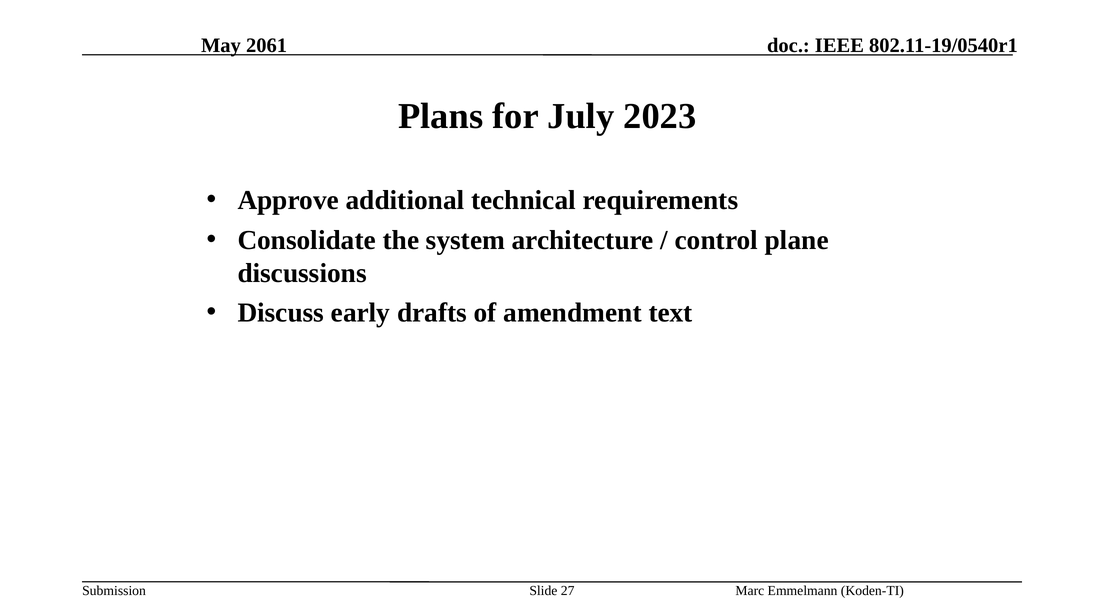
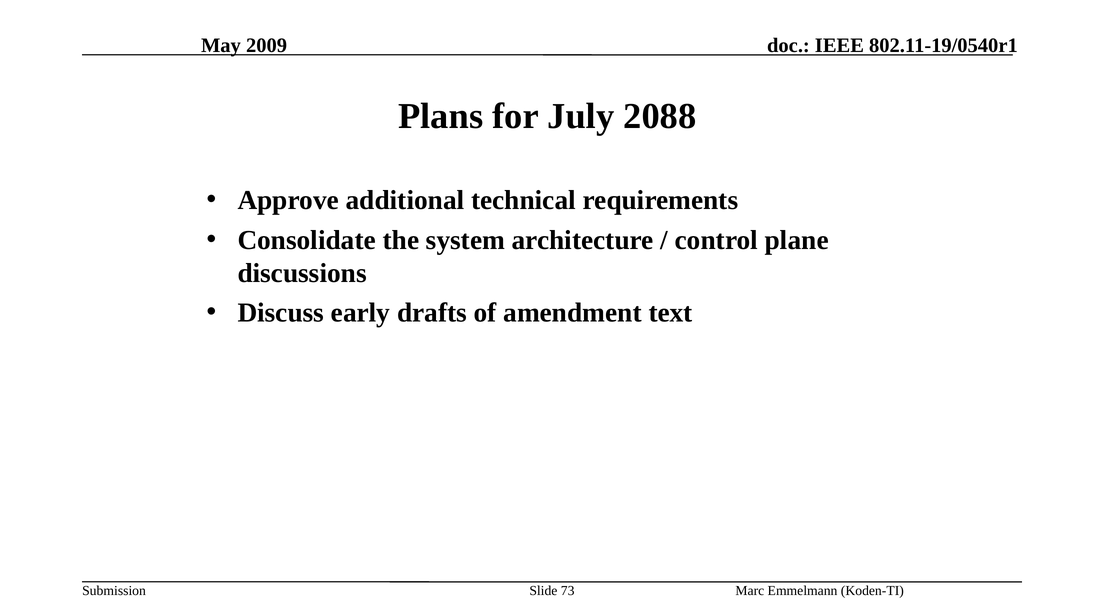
2061: 2061 -> 2009 (267, 46)
2023: 2023 -> 2088 (660, 116)
27: 27 -> 73 (568, 591)
